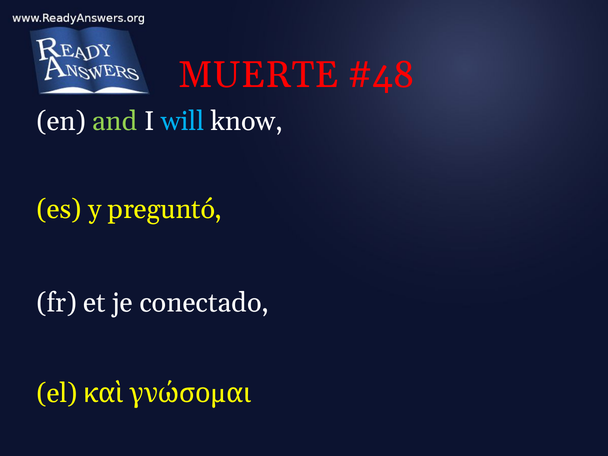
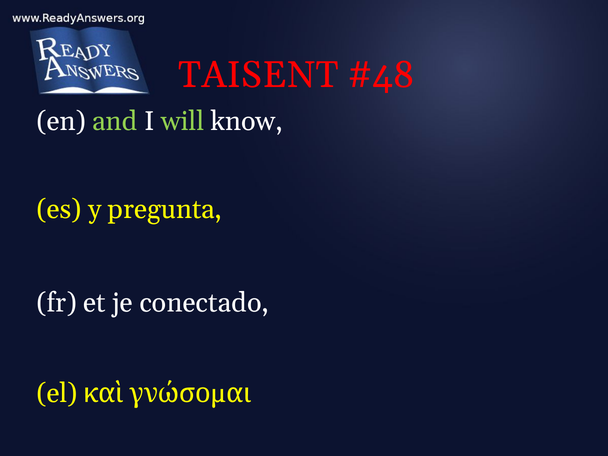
MUERTE: MUERTE -> TAISENT (259, 75)
will colour: light blue -> light green (183, 121)
preguntó: preguntó -> pregunta (165, 209)
